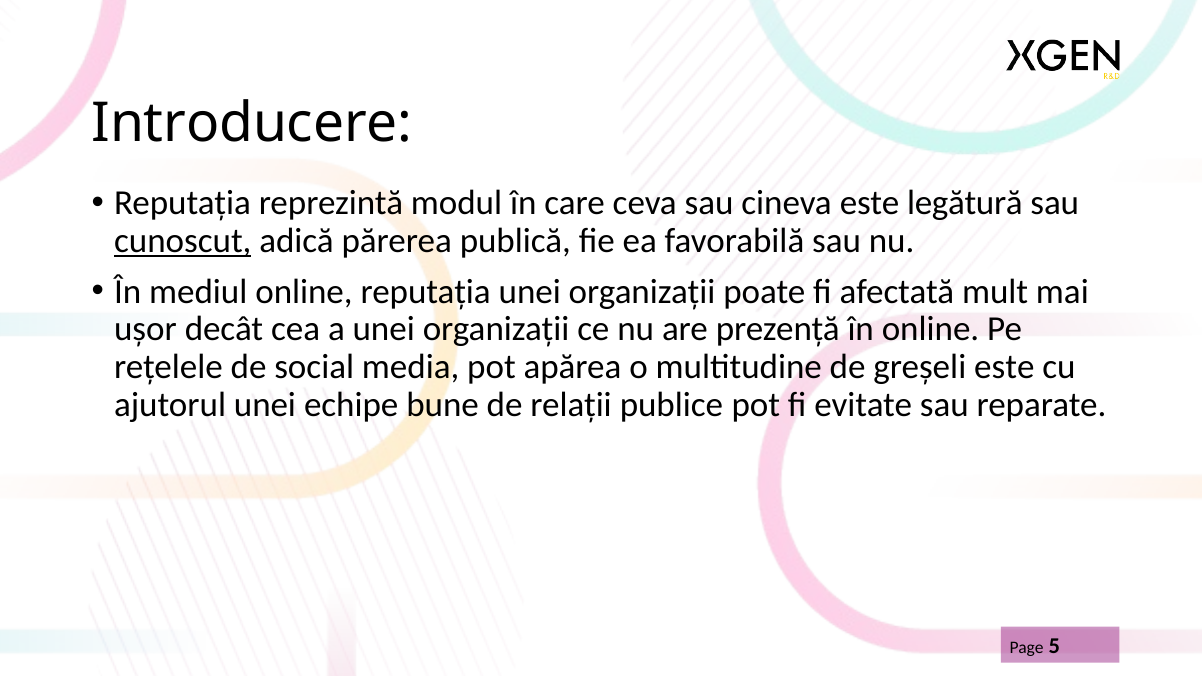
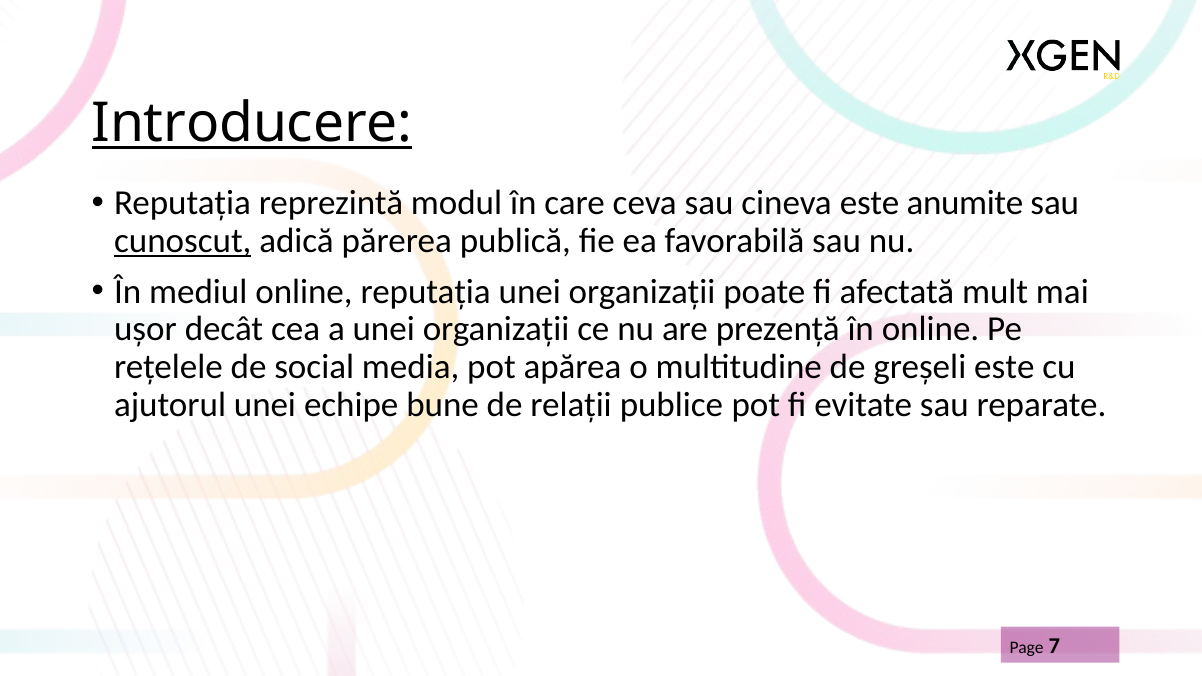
Introducere underline: none -> present (252, 124)
legătură: legătură -> anumite (965, 203)
5: 5 -> 7 (1054, 646)
